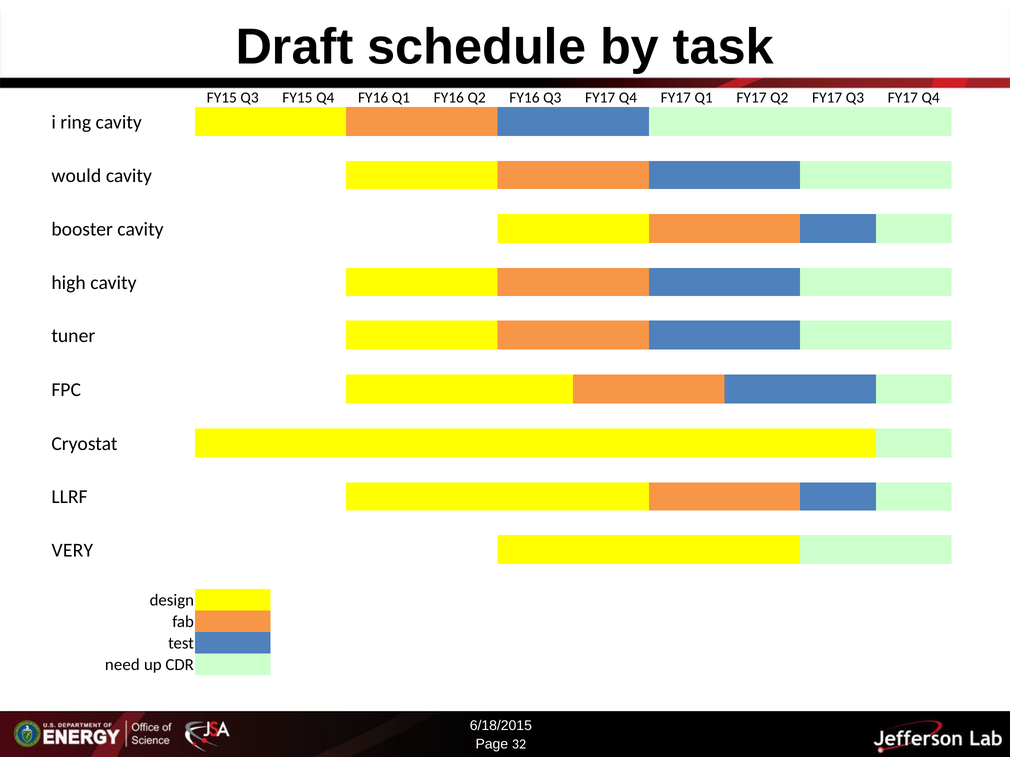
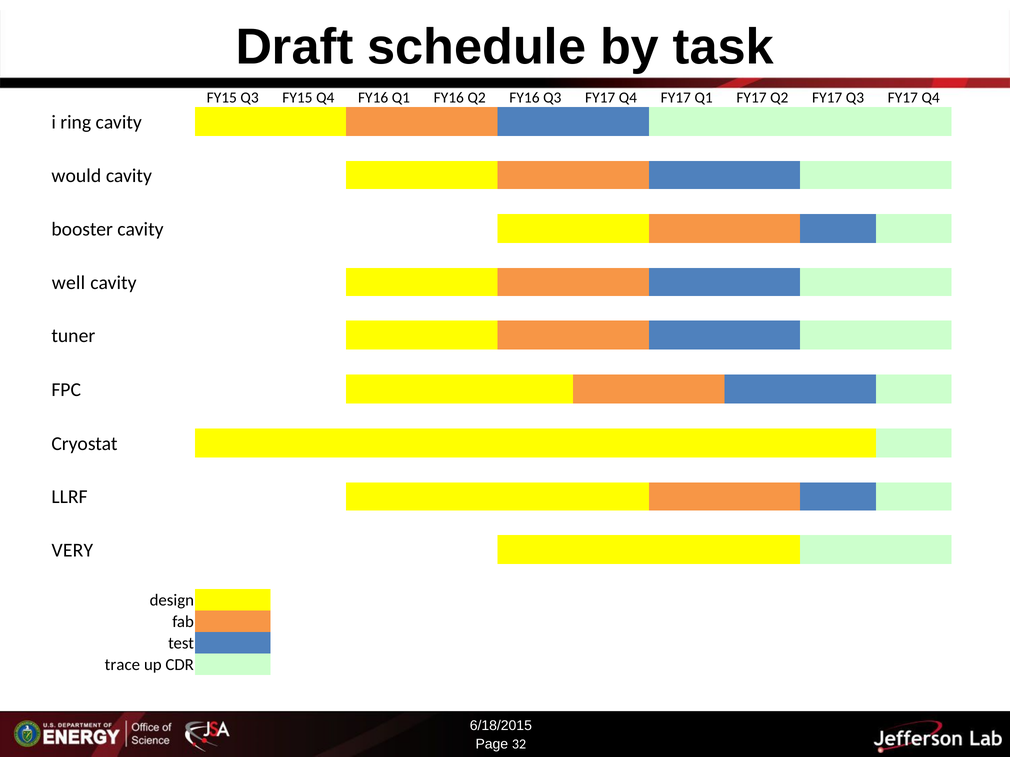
high: high -> well (68, 283)
need: need -> trace (122, 665)
